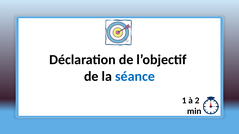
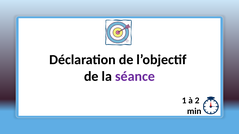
séance colour: blue -> purple (135, 77)
